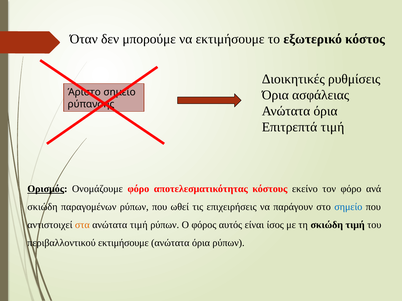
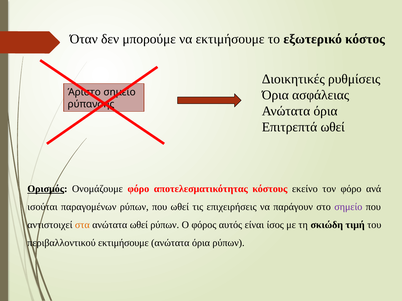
Επιτρεπτά τιμή: τιμή -> ωθεί (333, 127)
σκιώδη: σκιώδη -> ισούται (42, 207)
σημείο colour: blue -> purple (348, 207)
ανώτατα τιμή: τιμή -> ωθεί (139, 225)
